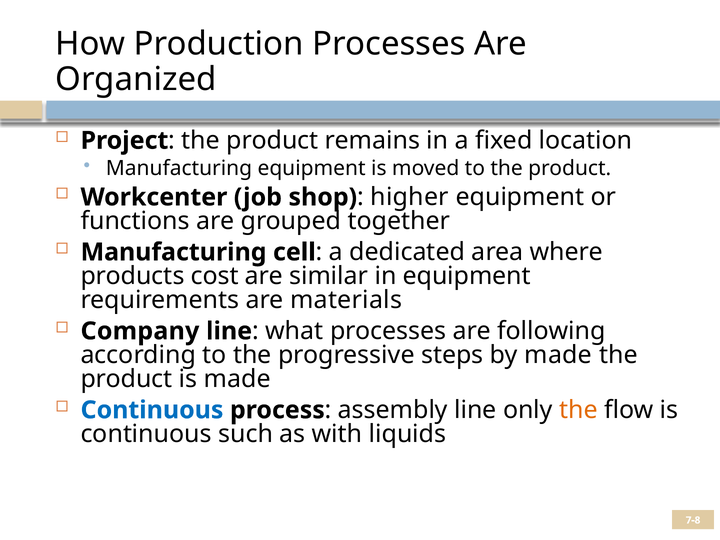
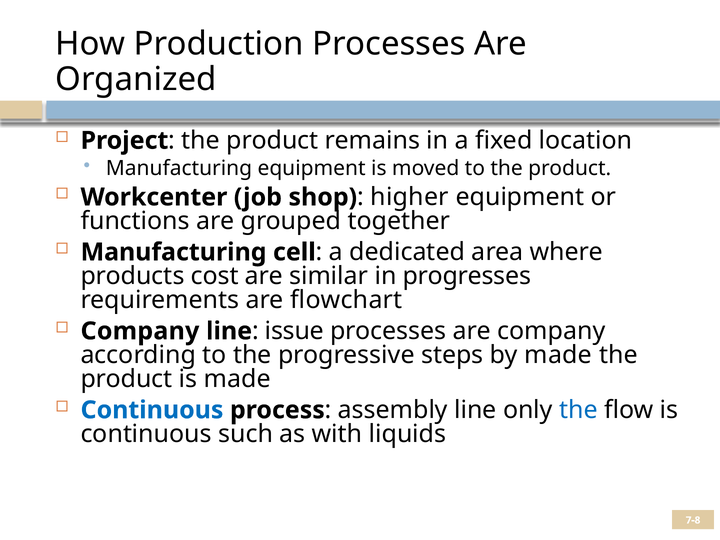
in equipment: equipment -> progresses (467, 276)
materials: materials -> flowchart (346, 300)
what: what -> issue (294, 331)
are following: following -> company (551, 331)
the colour: orange -> blue (578, 410)
